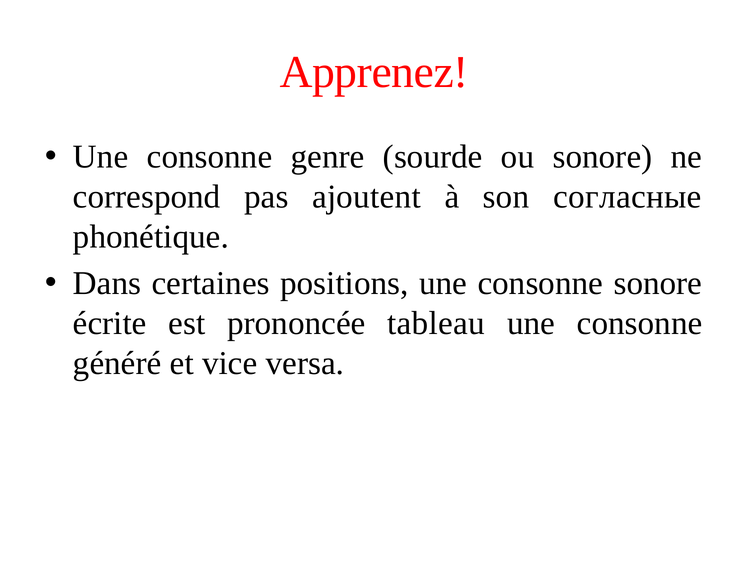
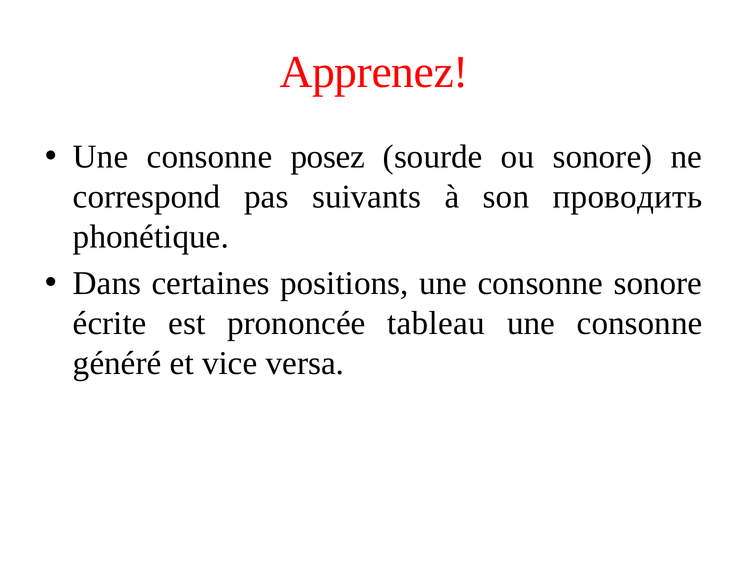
genre: genre -> posez (328, 157)
ajoutent: ajoutent -> suivants (367, 197)
согласные: согласные -> проводить (627, 197)
